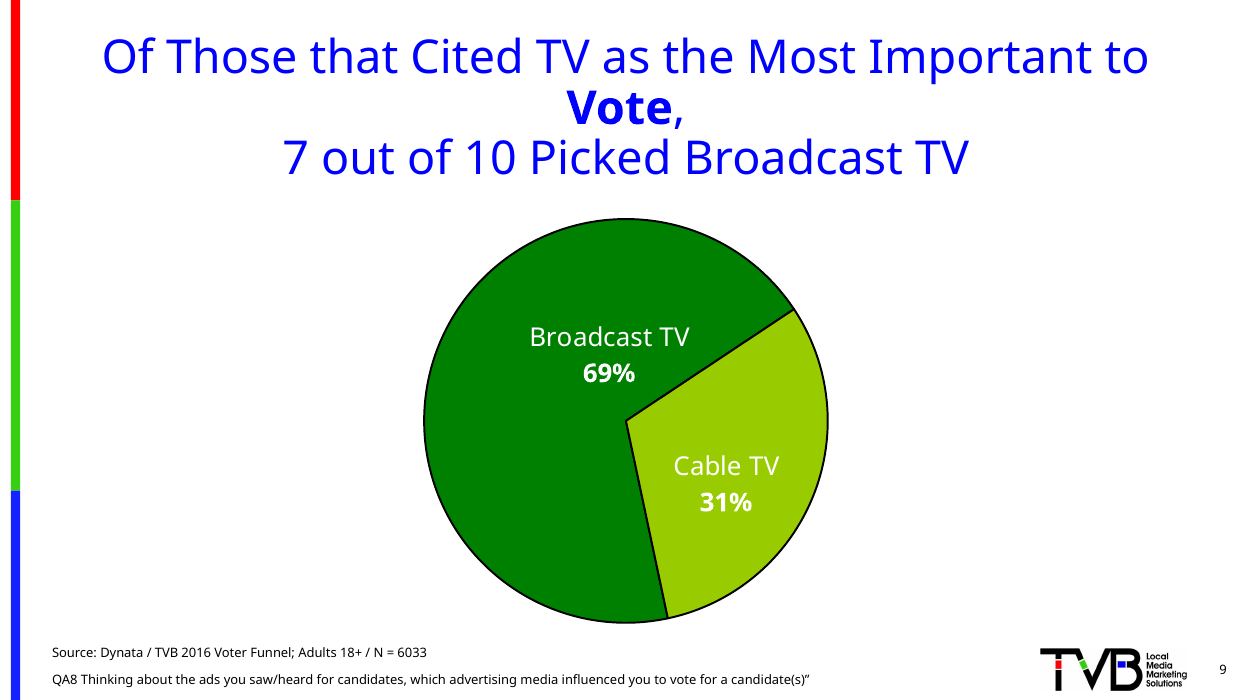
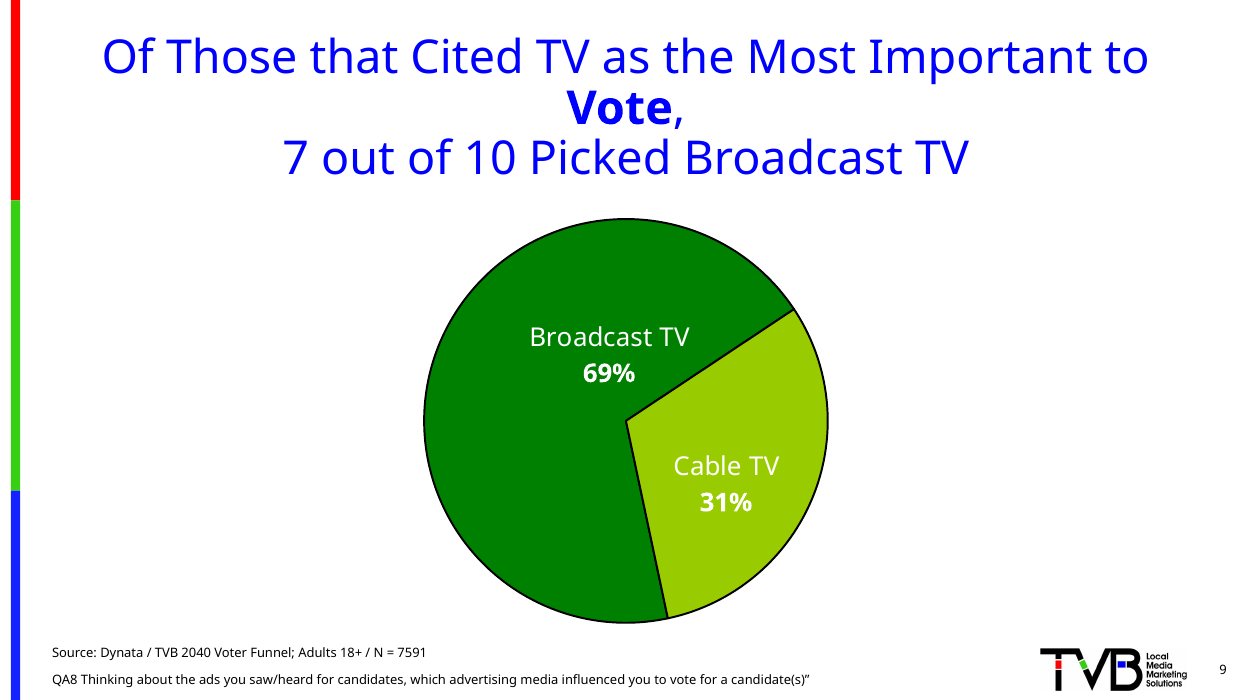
2016: 2016 -> 2040 (196, 653)
6033: 6033 -> 7591 (412, 653)
